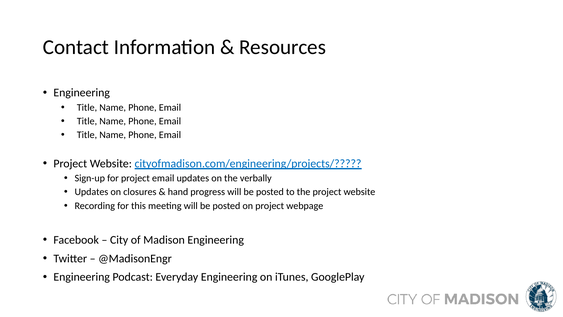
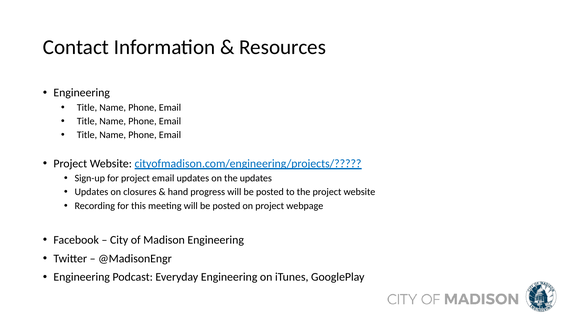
the verbally: verbally -> updates (256, 178)
